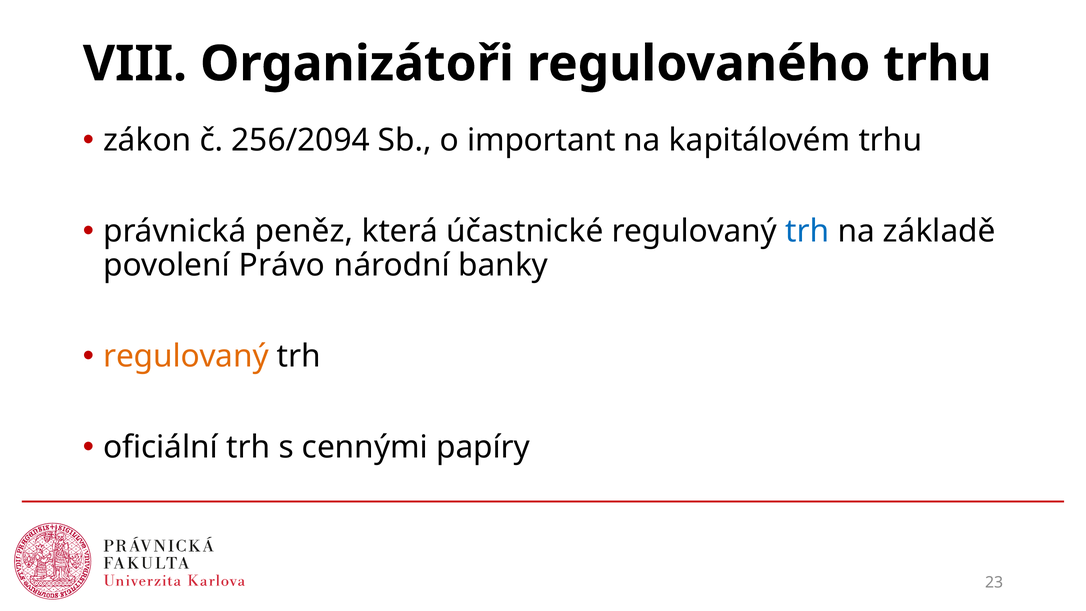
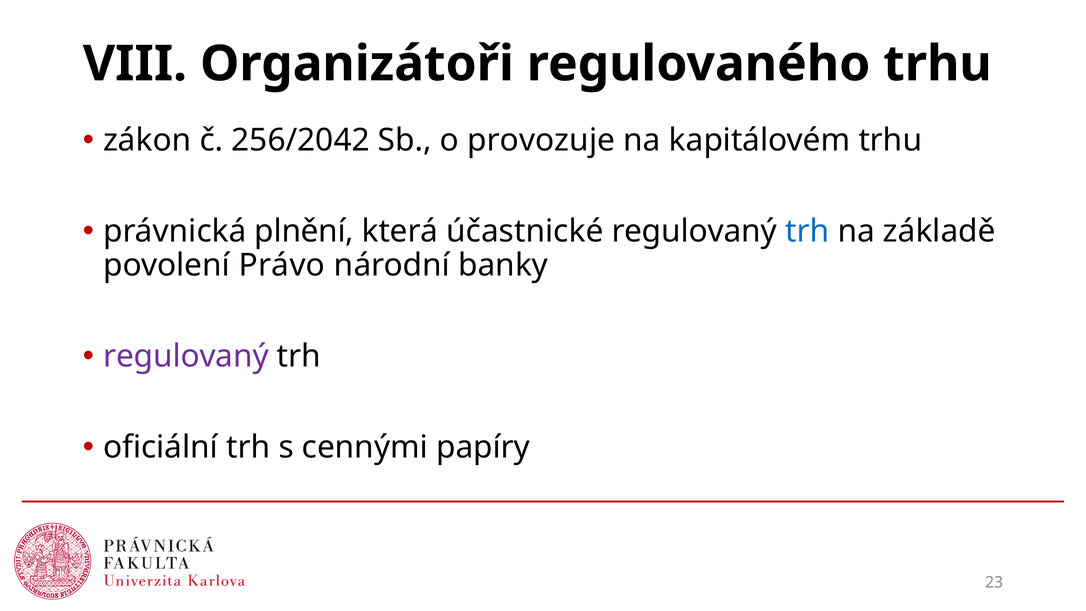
256/2094: 256/2094 -> 256/2042 (301, 140)
important: important -> provozuje (541, 140)
peněz: peněz -> plnění (304, 231)
regulovaný colour: orange -> purple (186, 356)
